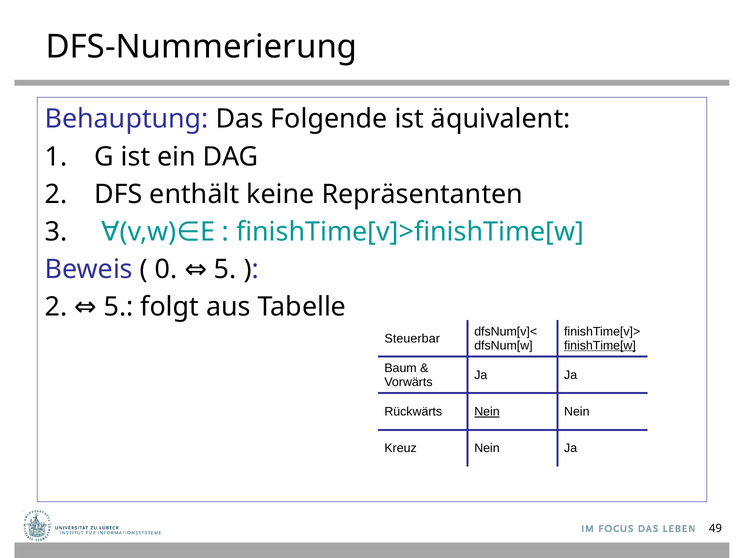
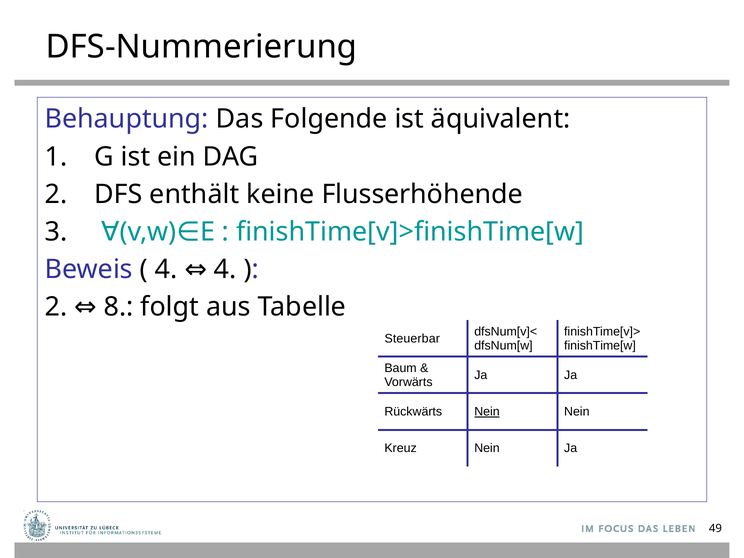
Repräsentanten: Repräsentanten -> Flusserhöhende (422, 194)
0: 0 -> 4 (166, 269)
5: 5 -> 4 (225, 269)
5: 5 -> 8 (119, 307)
finishTime[w underline: present -> none (600, 345)
